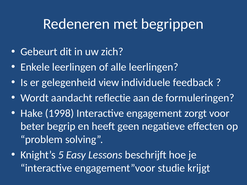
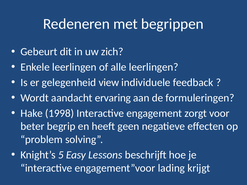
reflectie: reflectie -> ervaring (113, 98)
studie: studie -> lading (171, 168)
